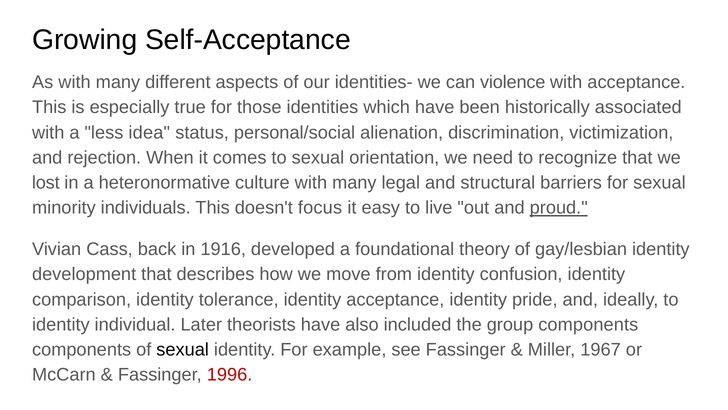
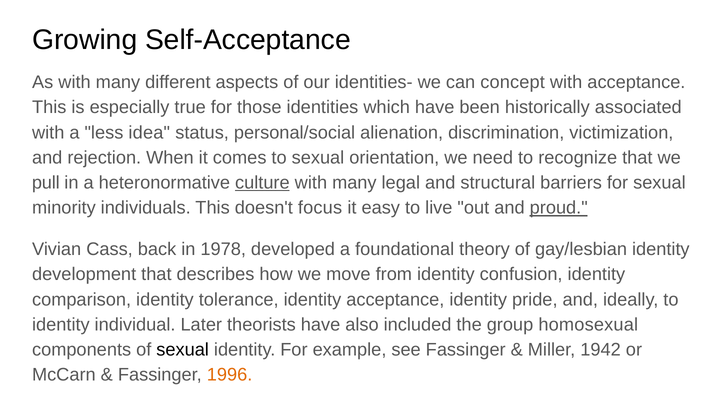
violence: violence -> concept (513, 82)
lost: lost -> pull (46, 183)
culture underline: none -> present (262, 183)
1916: 1916 -> 1978 (223, 249)
group components: components -> homosexual (588, 324)
1967: 1967 -> 1942 (601, 349)
1996 colour: red -> orange (230, 374)
